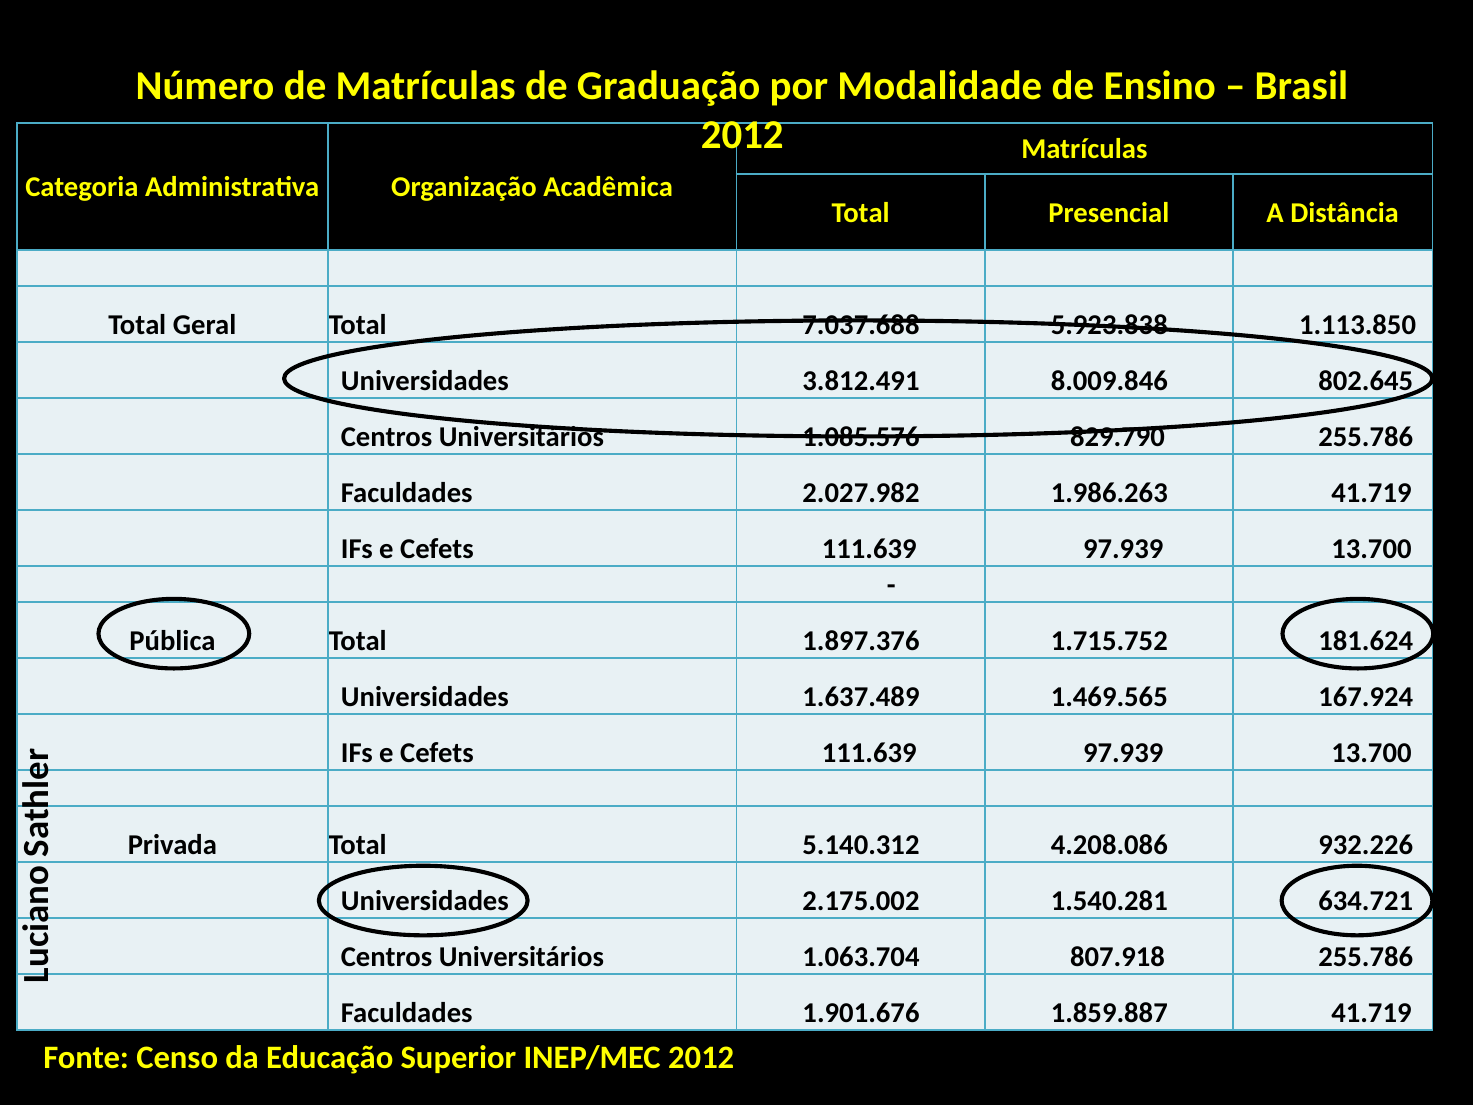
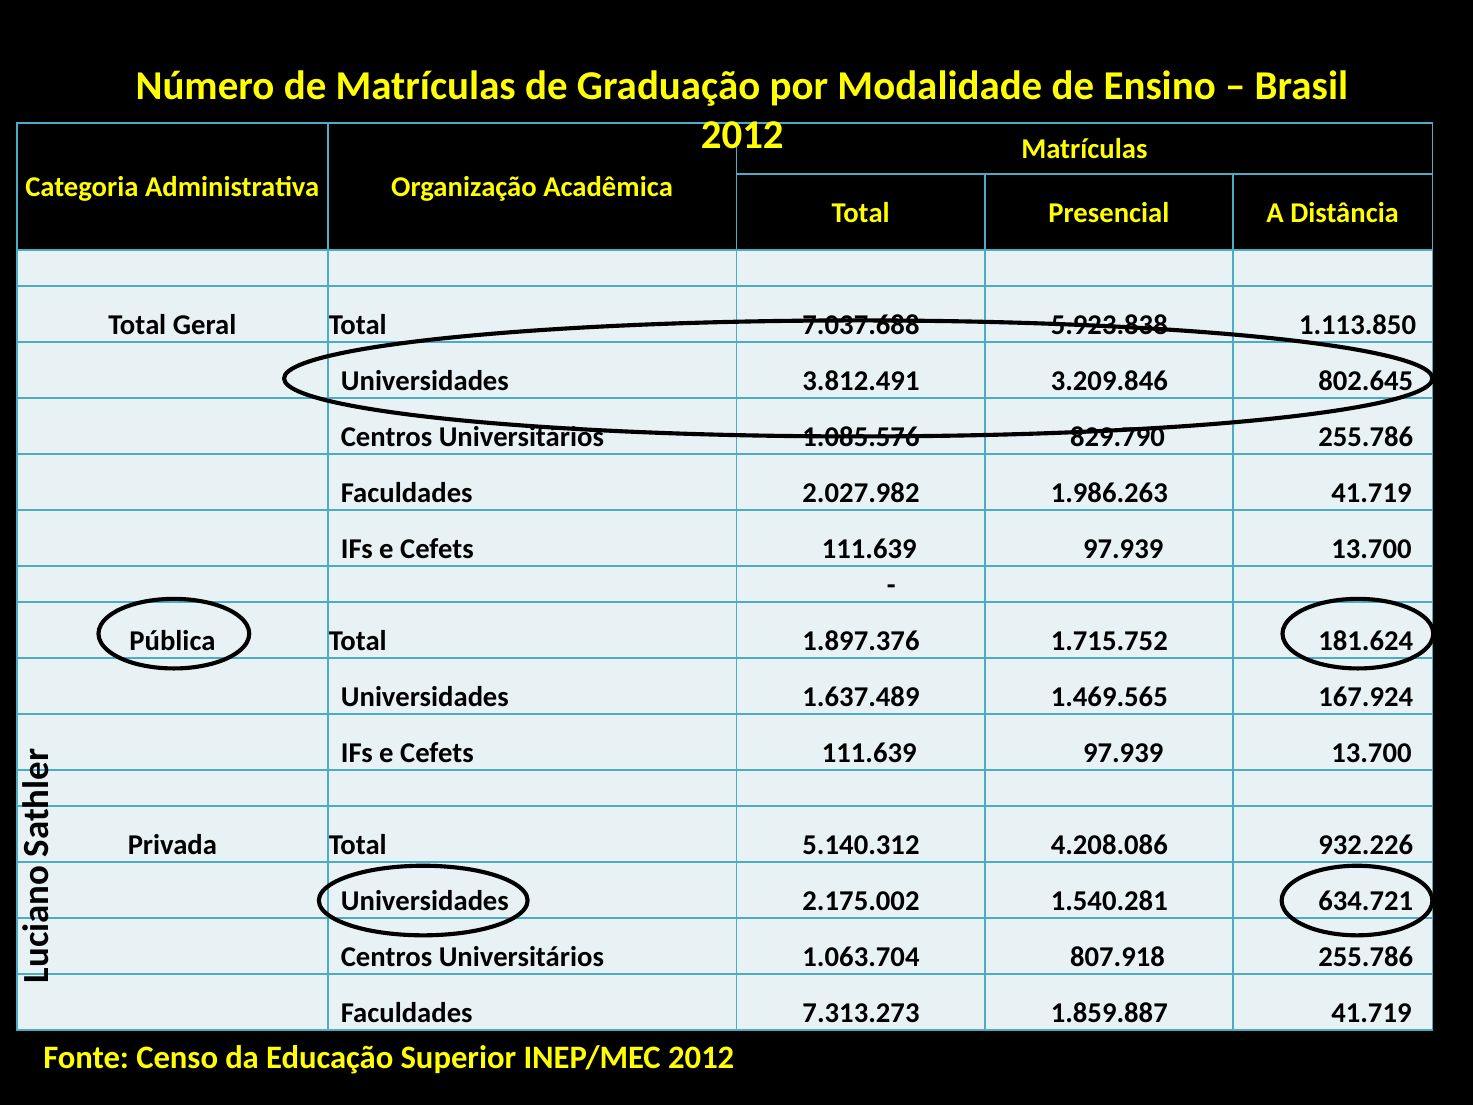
8.009.846: 8.009.846 -> 3.209.846 (1109, 381)
1.901.676: 1.901.676 -> 7.313.273 (861, 1013)
